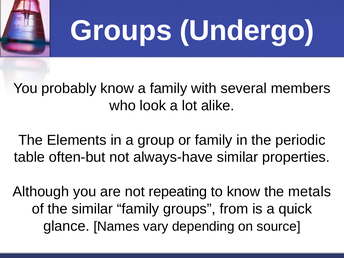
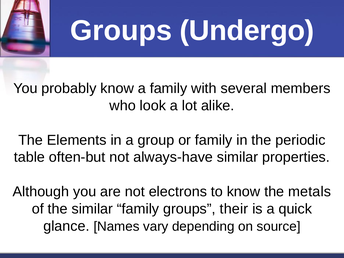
repeating: repeating -> electrons (178, 192)
from: from -> their (234, 209)
